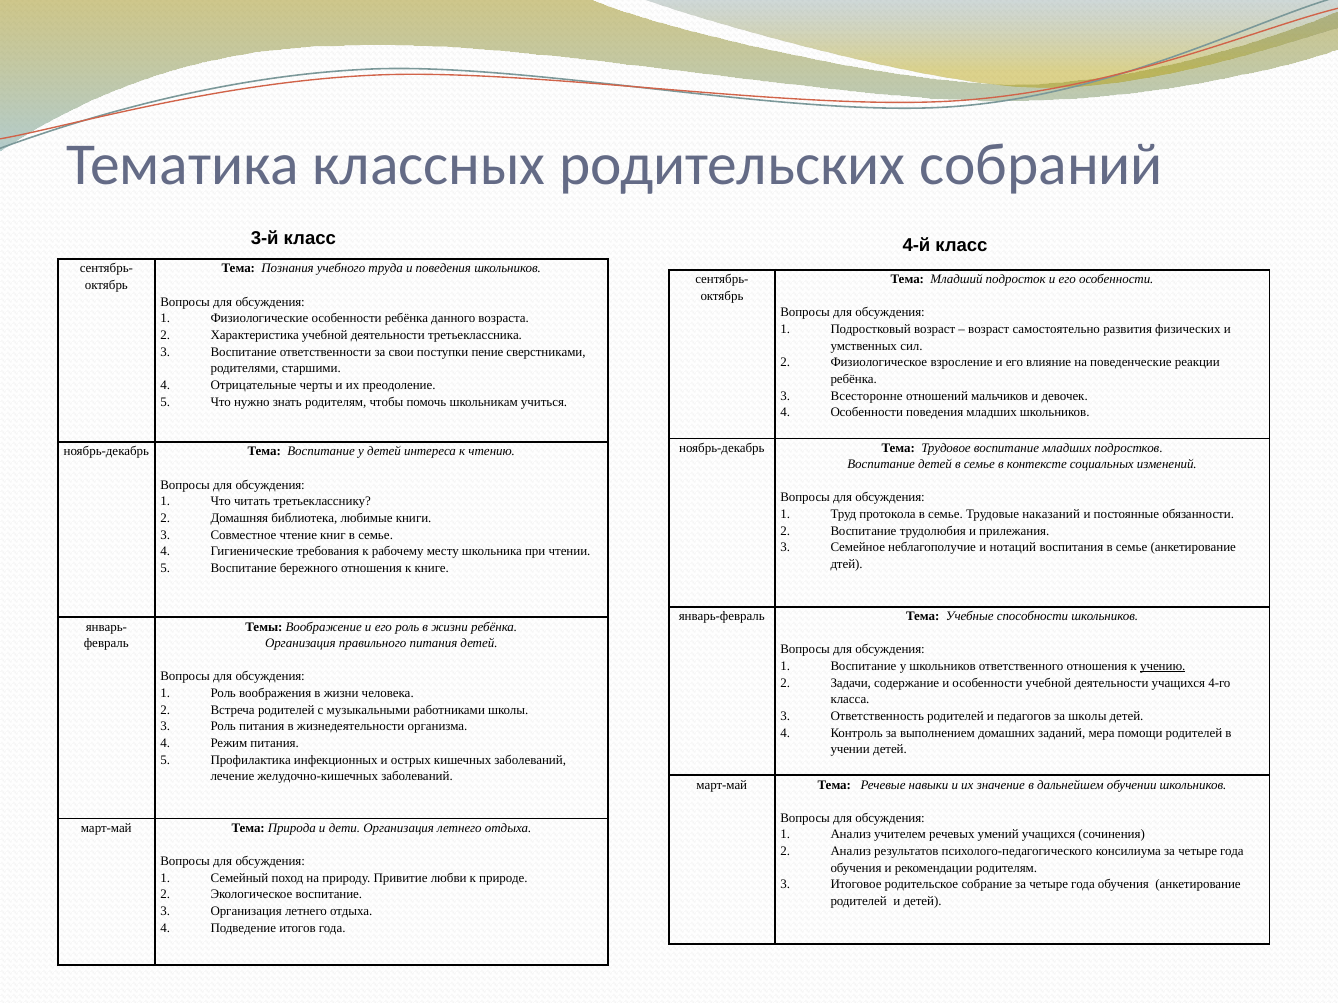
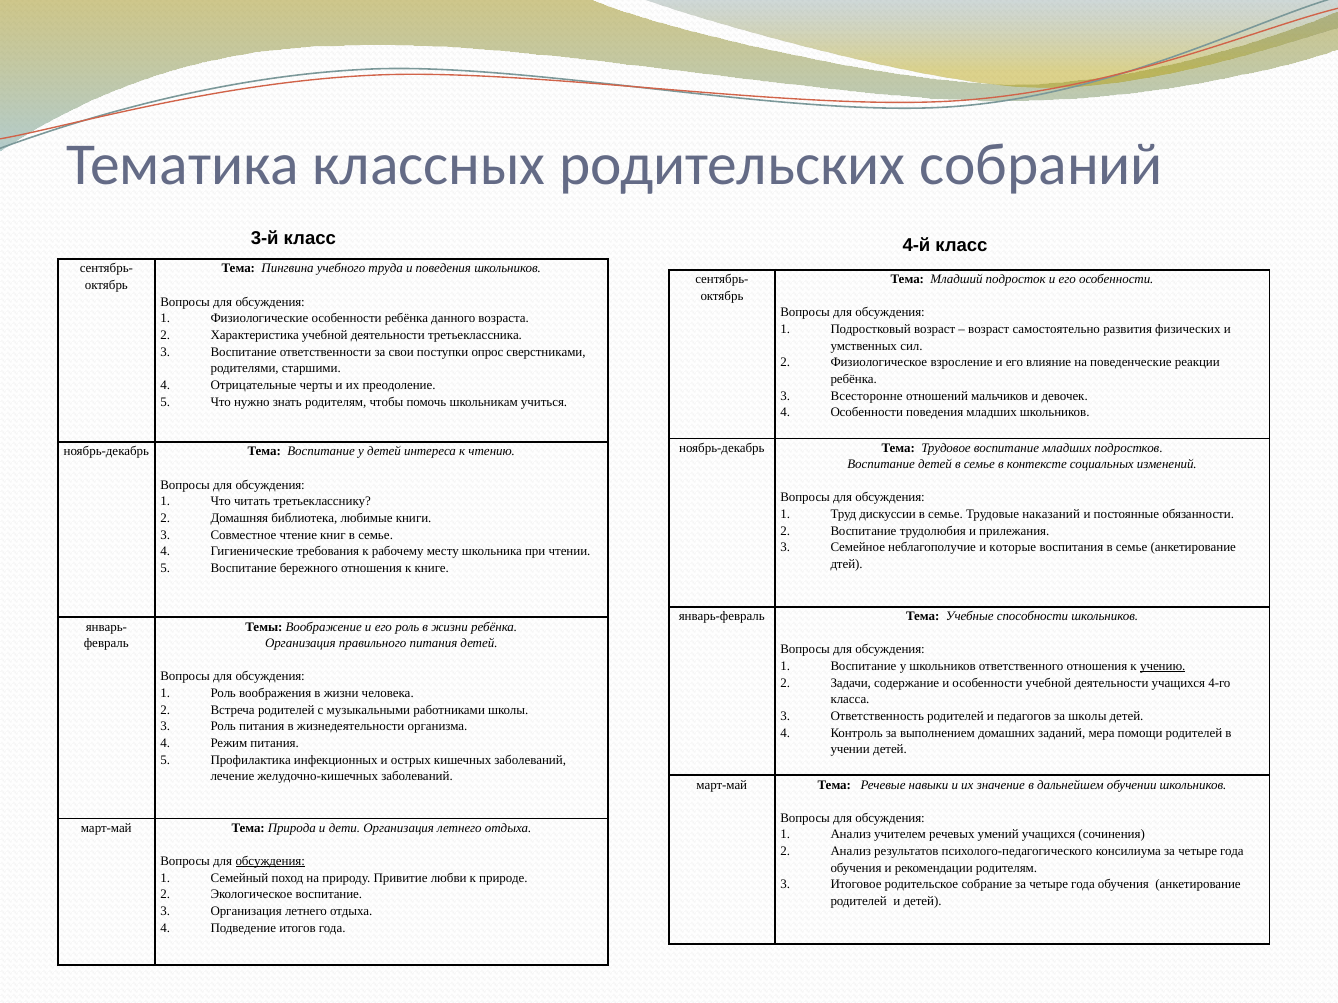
Познания: Познания -> Пингвина (288, 269)
пение: пение -> опрос (487, 352)
протокола: протокола -> дискуссии (888, 515)
нотаций: нотаций -> которые (1013, 548)
обсуждения underline: none -> present (270, 862)
